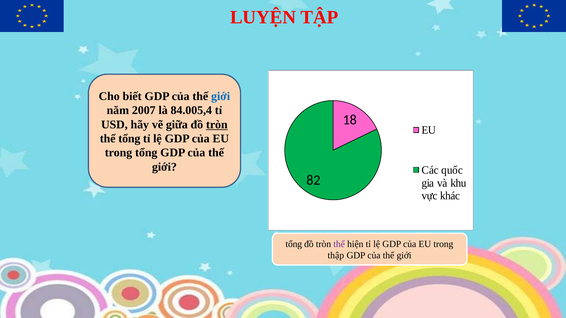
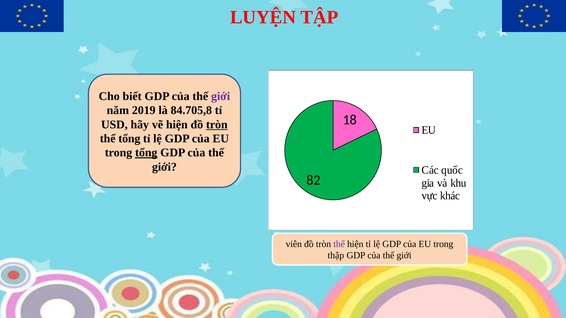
giới colour: blue -> purple (221, 96)
2007: 2007 -> 2019 (144, 110)
84.005,4: 84.005,4 -> 84.705,8 (191, 110)
vẽ giữa: giữa -> hiện (177, 125)
tổng underline: none -> present (146, 153)
tổng: tổng -> viên (294, 244)
